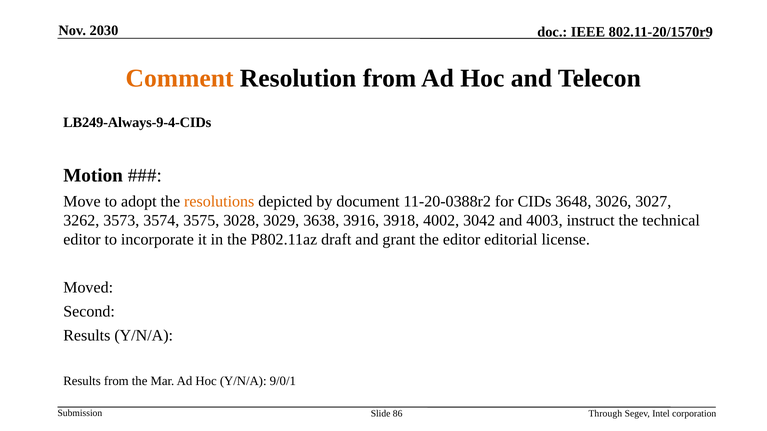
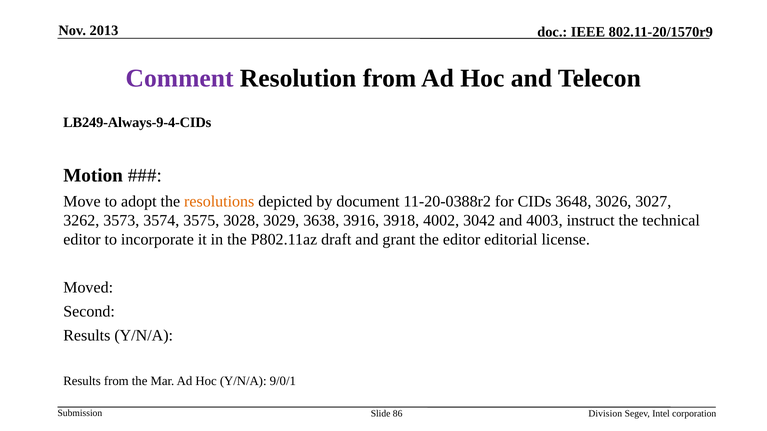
2030: 2030 -> 2013 (104, 30)
Comment colour: orange -> purple (180, 78)
Through: Through -> Division (605, 414)
